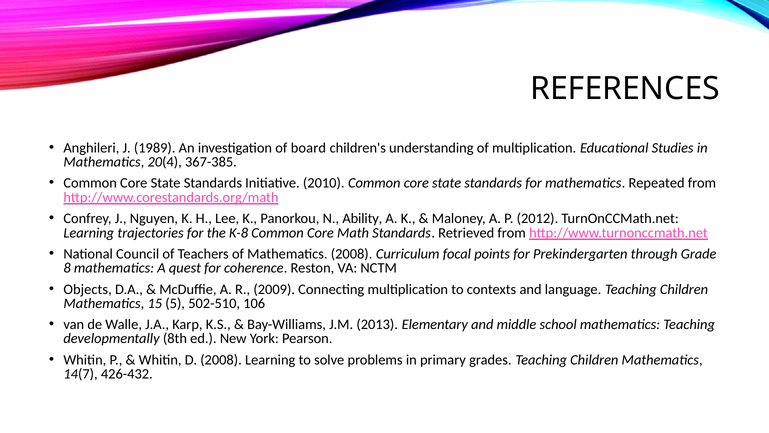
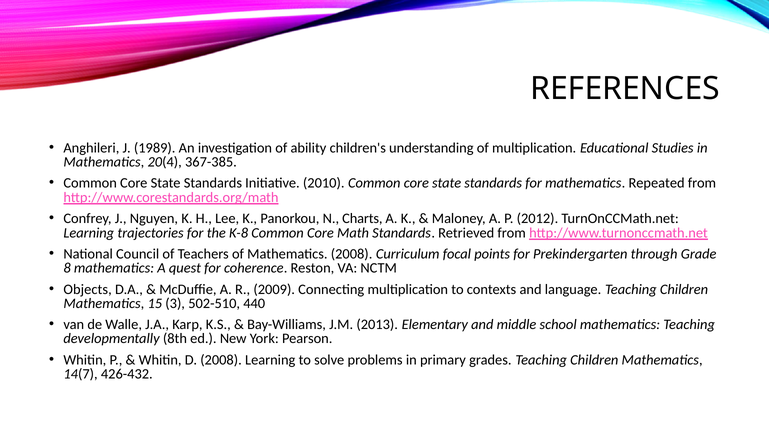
board: board -> ability (308, 148)
Ability: Ability -> Charts (362, 218)
5: 5 -> 3 (175, 303)
106: 106 -> 440 (254, 303)
